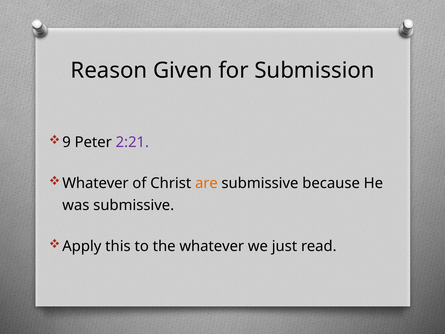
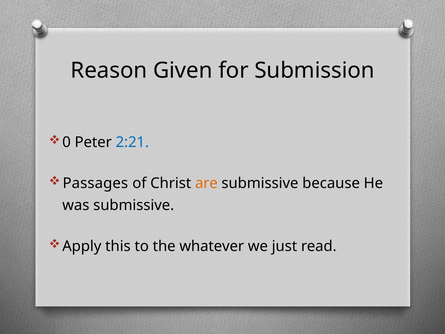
9: 9 -> 0 (67, 142)
2:21 colour: purple -> blue (132, 142)
Whatever: Whatever -> Passages (95, 183)
